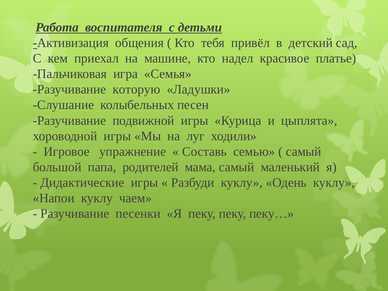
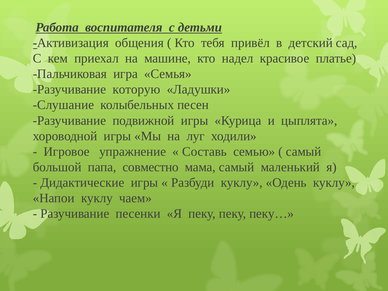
родителей: родителей -> совместно (151, 167)
